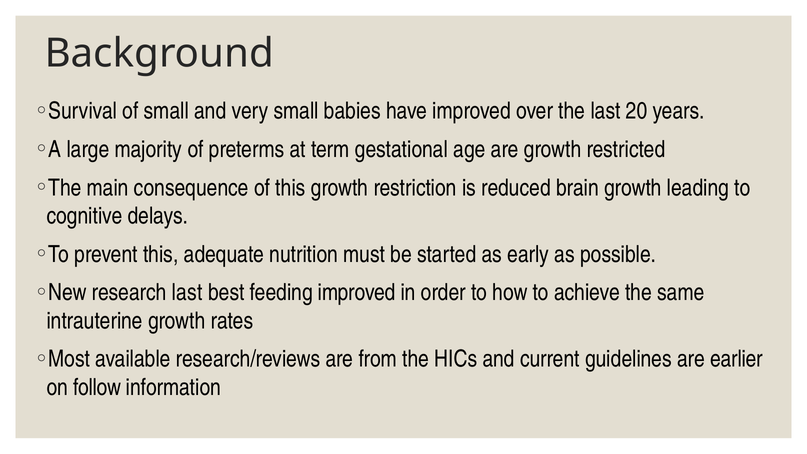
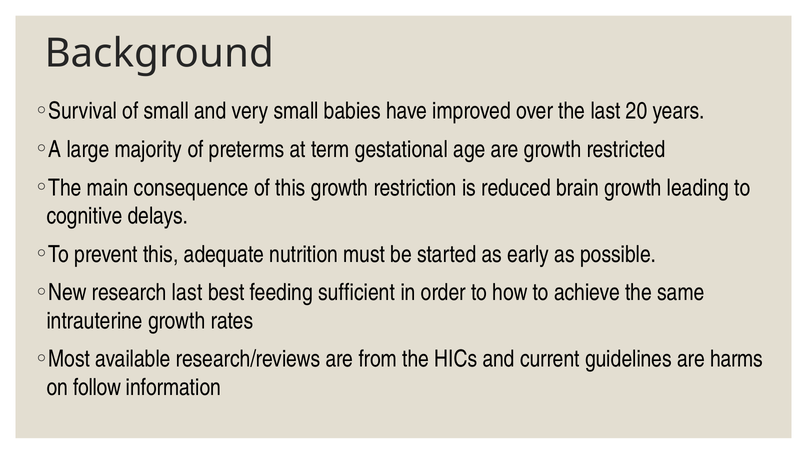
feeding improved: improved -> sufficient (357, 293)
earlier: earlier -> harms (737, 359)
